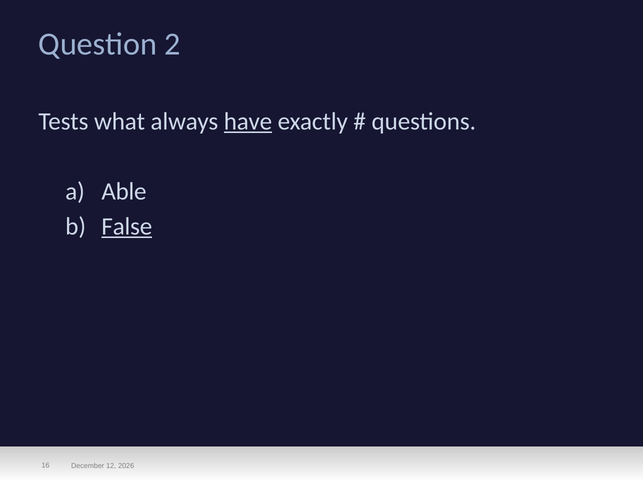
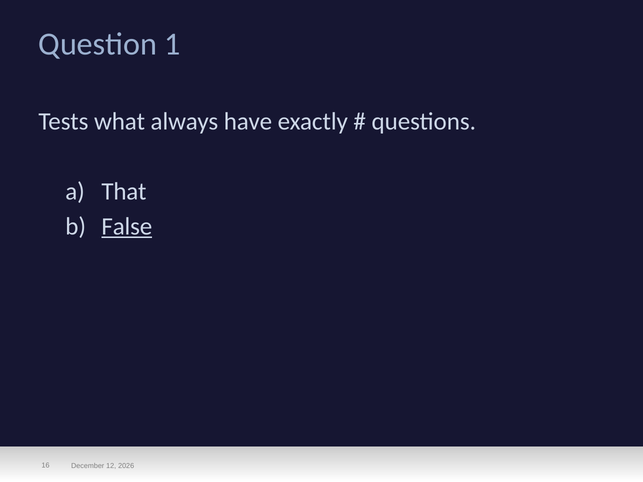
2: 2 -> 1 (172, 44)
have underline: present -> none (248, 122)
Able: Able -> That (124, 191)
